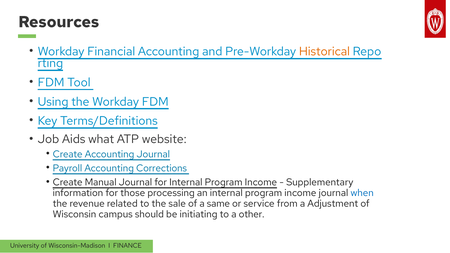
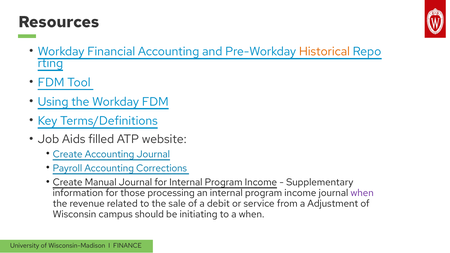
what: what -> filled (101, 139)
when colour: blue -> purple (362, 193)
same: same -> debit (218, 204)
a other: other -> when (252, 214)
